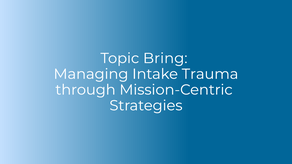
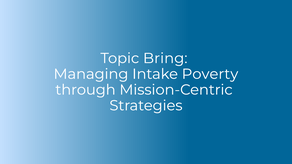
Trauma: Trauma -> Poverty (210, 74)
